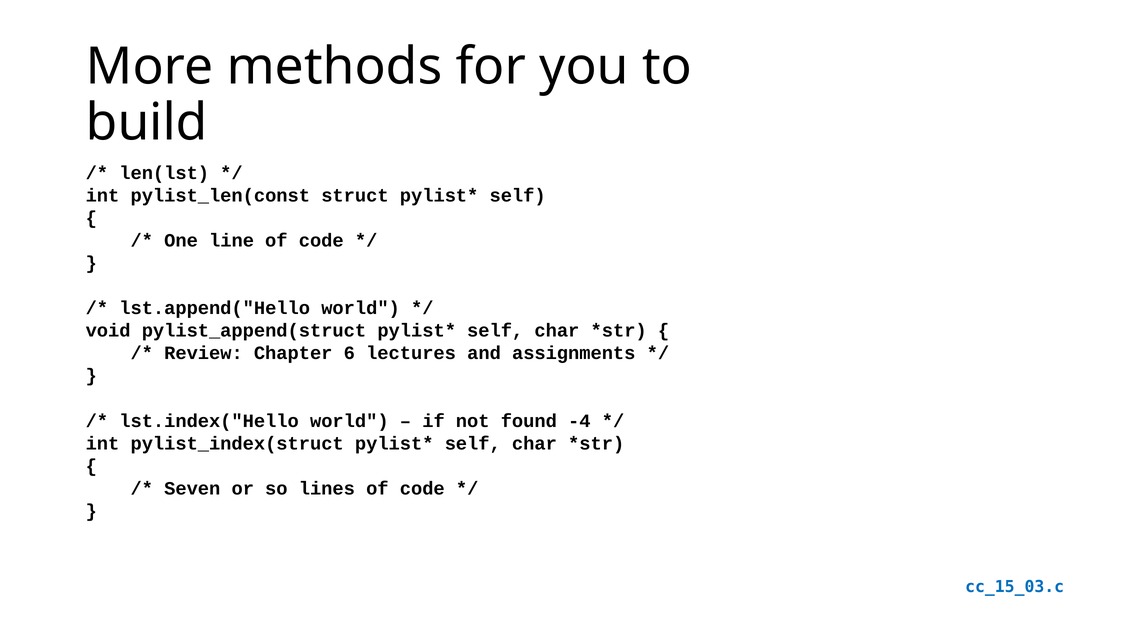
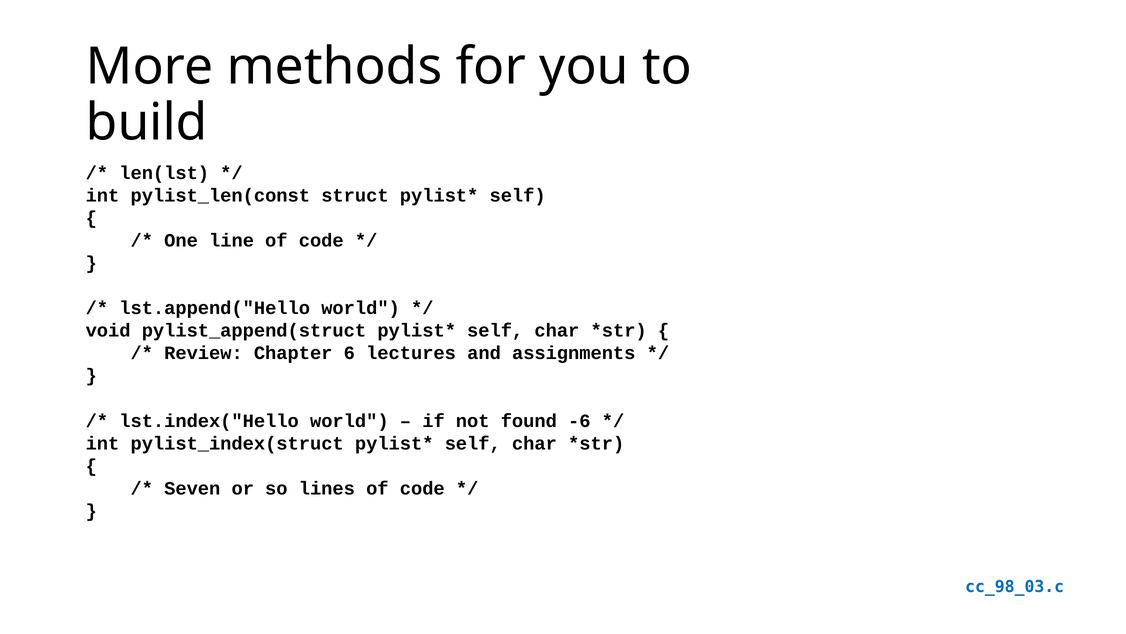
-4: -4 -> -6 (579, 420)
cc_15_03.c: cc_15_03.c -> cc_98_03.c (1015, 586)
